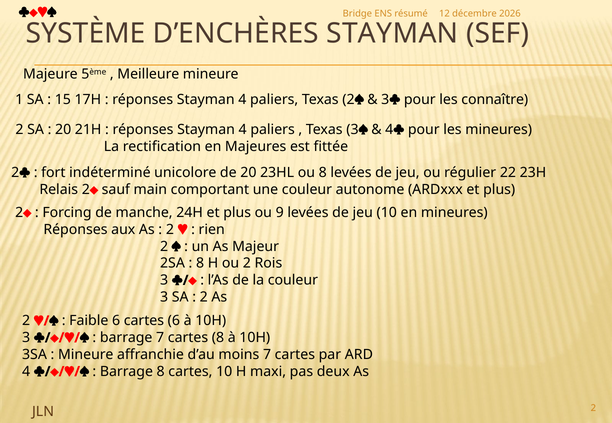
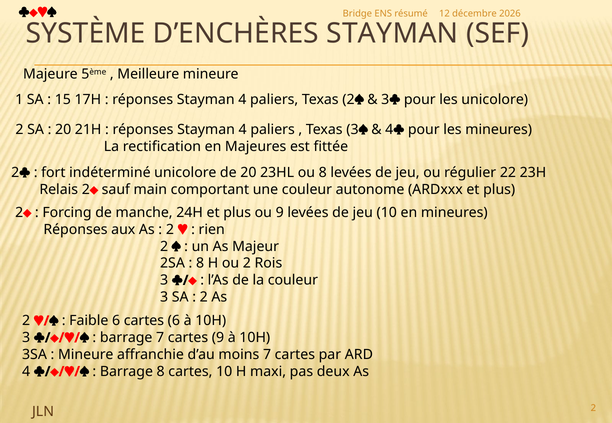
les connaître: connaître -> unicolore (495, 100)
cartes 8: 8 -> 9 (218, 338)
